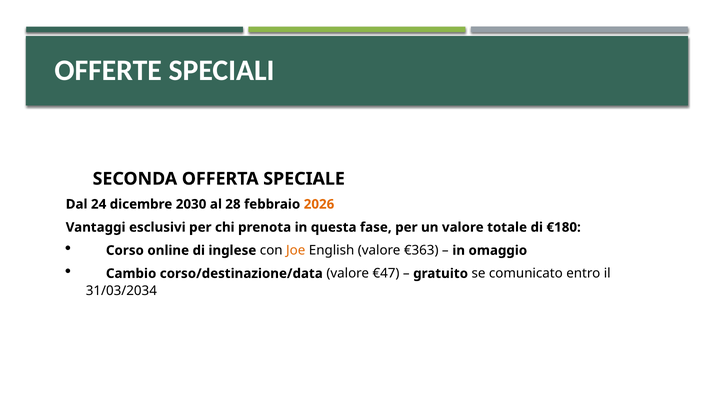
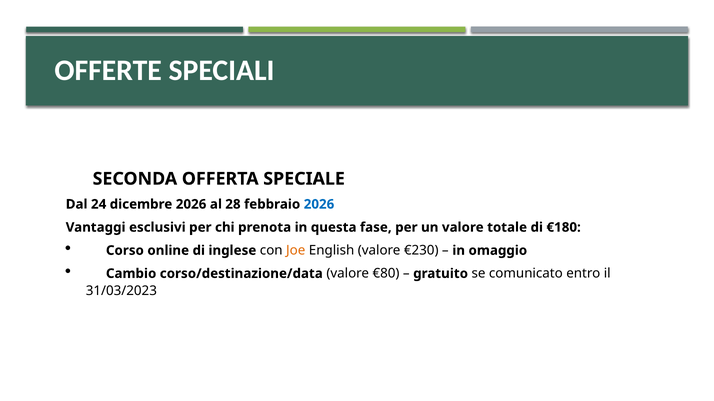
dicembre 2030: 2030 -> 2026 (191, 205)
2026 colour: orange -> blue (319, 205)
€363: €363 -> €230 (421, 251)
€47: €47 -> €80 (386, 274)
31/03/2034: 31/03/2034 -> 31/03/2023 (121, 291)
